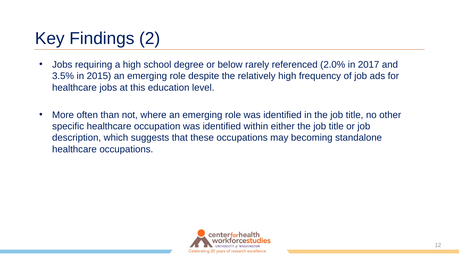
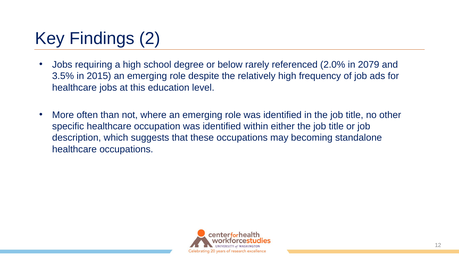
2017: 2017 -> 2079 (369, 65)
